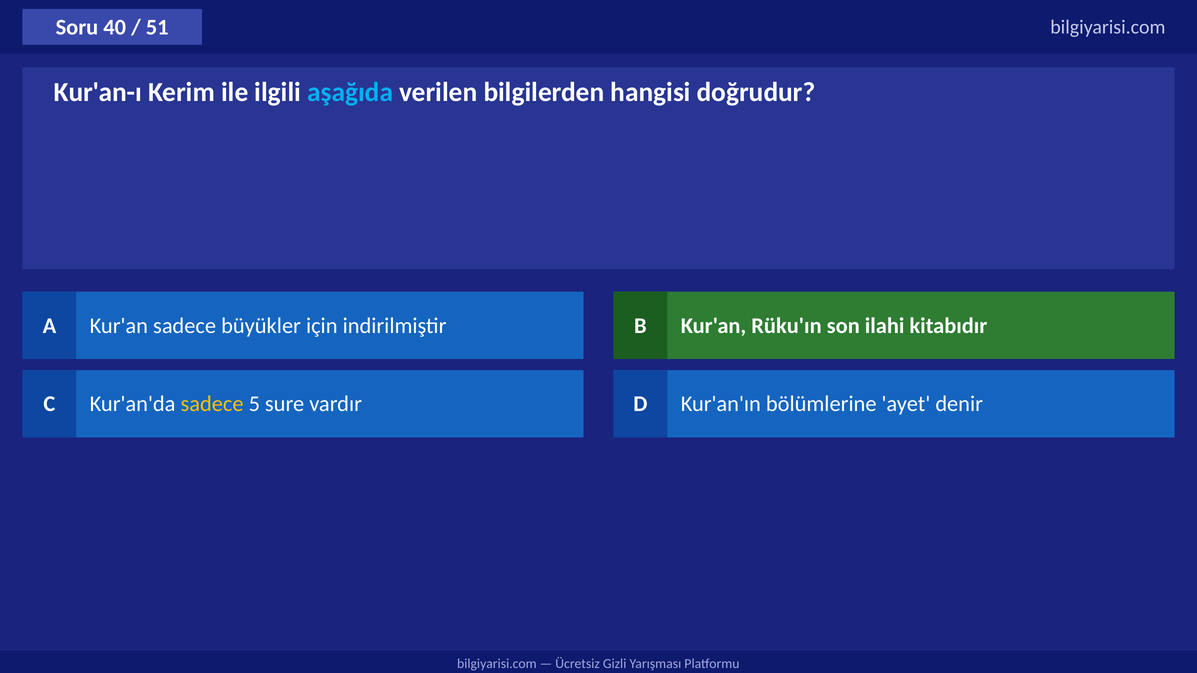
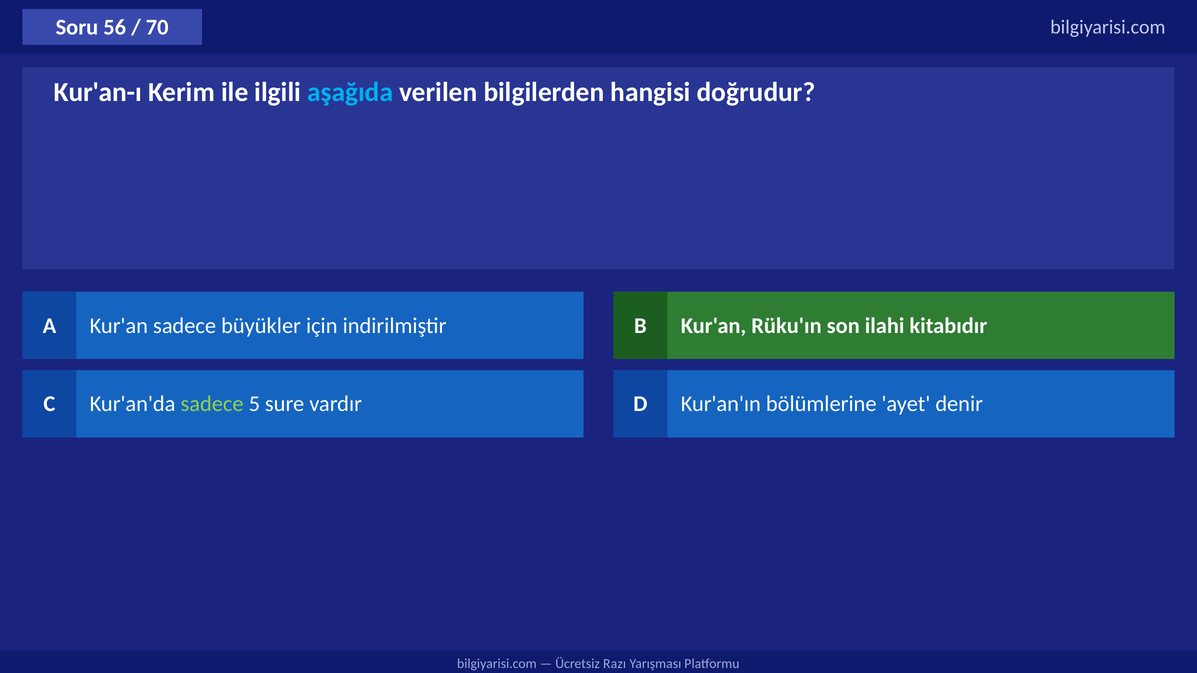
40: 40 -> 56 (115, 27)
51: 51 -> 70 (157, 27)
sadece colour: yellow -> light green (212, 404)
Gizli: Gizli -> Razı (615, 664)
